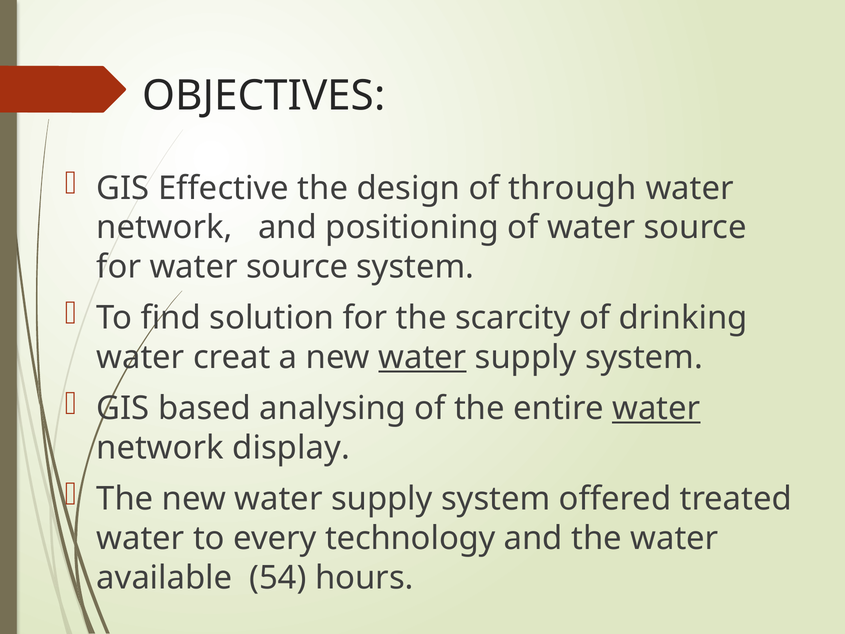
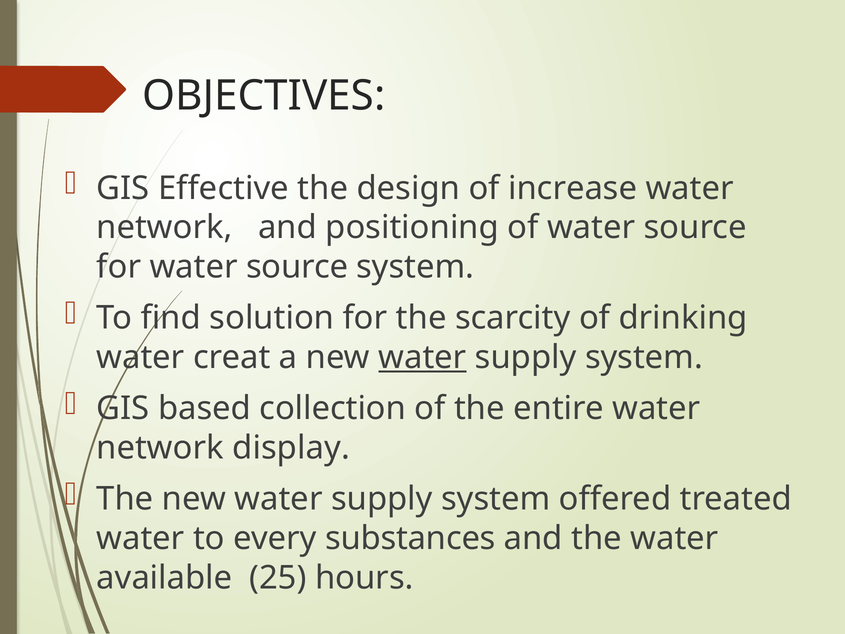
through: through -> increase (573, 188)
analysing: analysing -> collection (333, 408)
water underline: present -> none (656, 408)
technology: technology -> substances (410, 538)
54: 54 -> 25 (278, 578)
